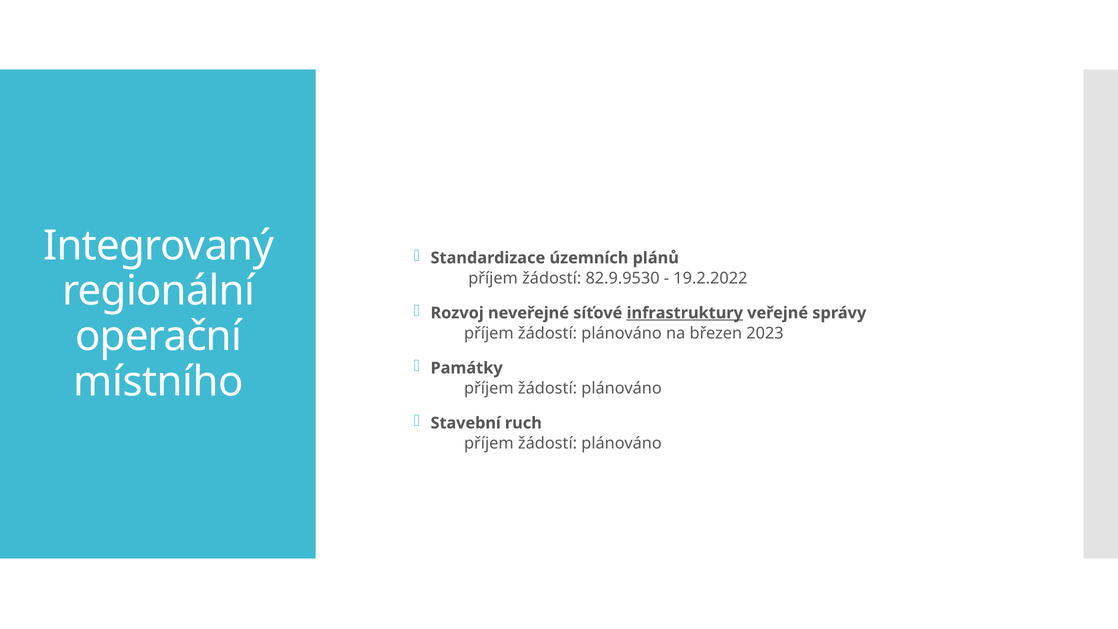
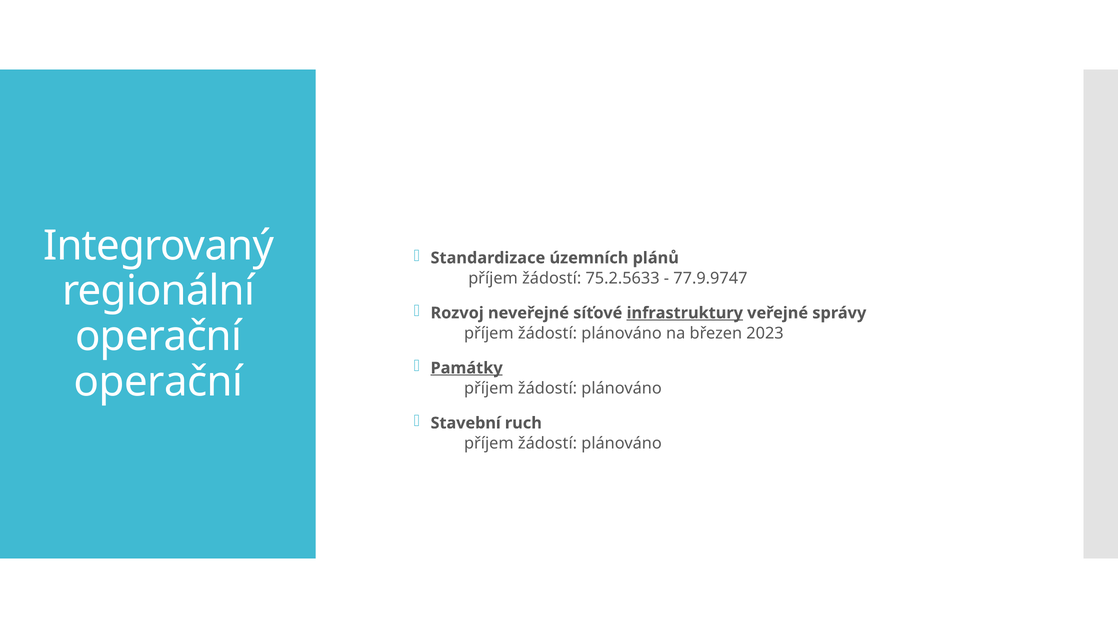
82.9.9530: 82.9.9530 -> 75.2.5633 (623, 278)
19.2.2022: 19.2.2022 -> 77.9.9747 (710, 278)
Památky underline: none -> present (467, 368)
místního: místního -> operační (158, 382)
